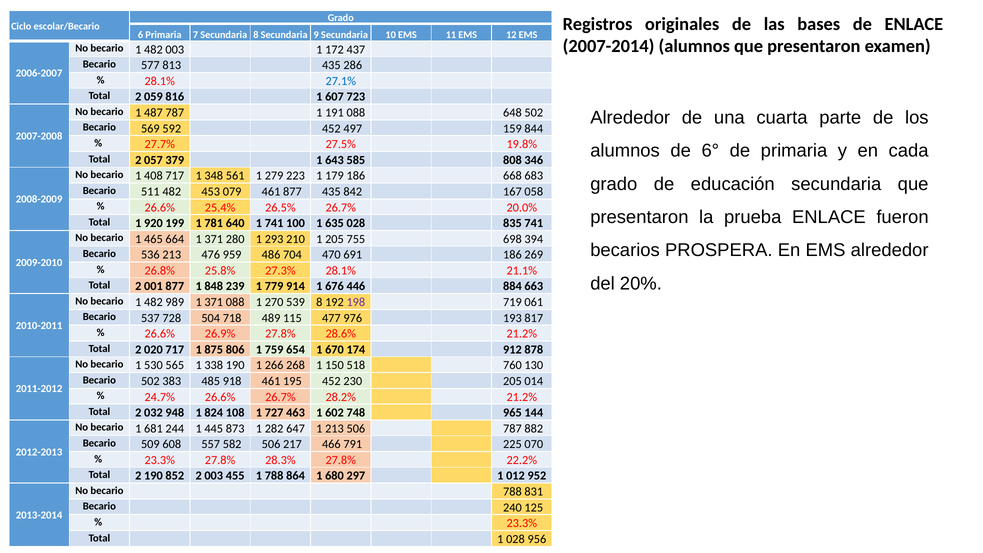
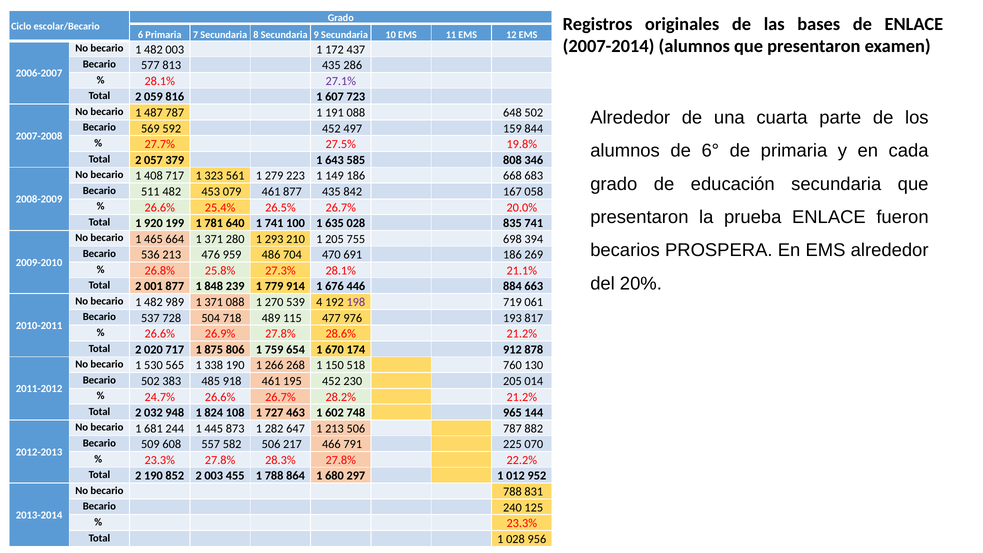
27.1% colour: blue -> purple (341, 81)
348: 348 -> 323 (214, 176)
179: 179 -> 149 (334, 176)
539 8: 8 -> 4 (319, 302)
